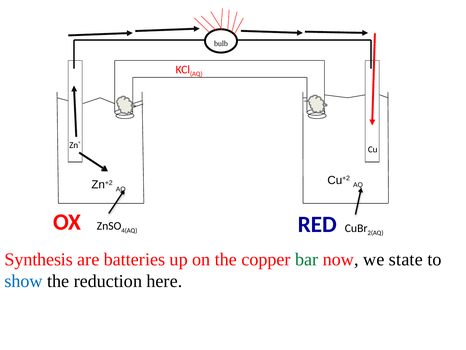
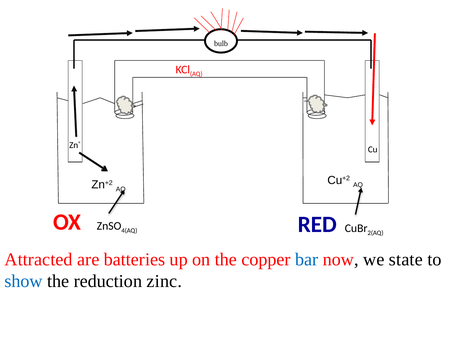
Synthesis: Synthesis -> Attracted (39, 259)
bar colour: green -> blue (307, 259)
here: here -> zinc (164, 281)
